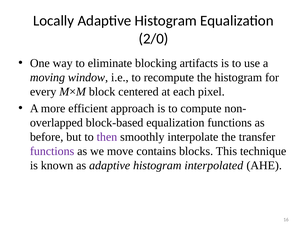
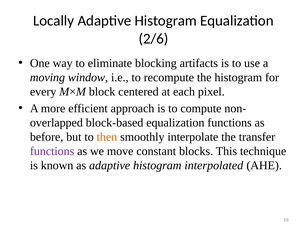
2/0: 2/0 -> 2/6 (153, 39)
then colour: purple -> orange (107, 137)
contains: contains -> constant (156, 151)
